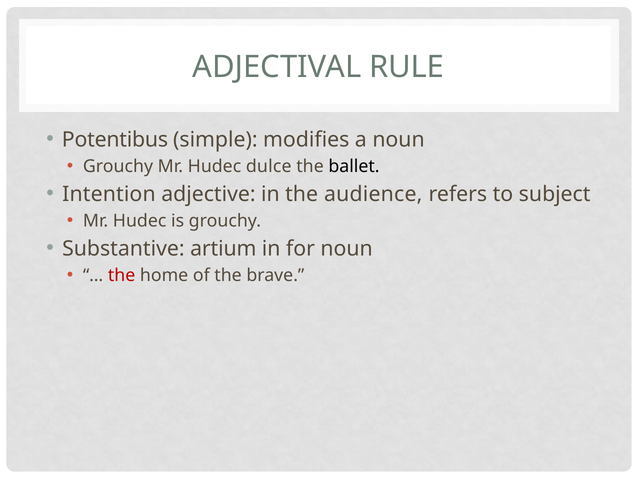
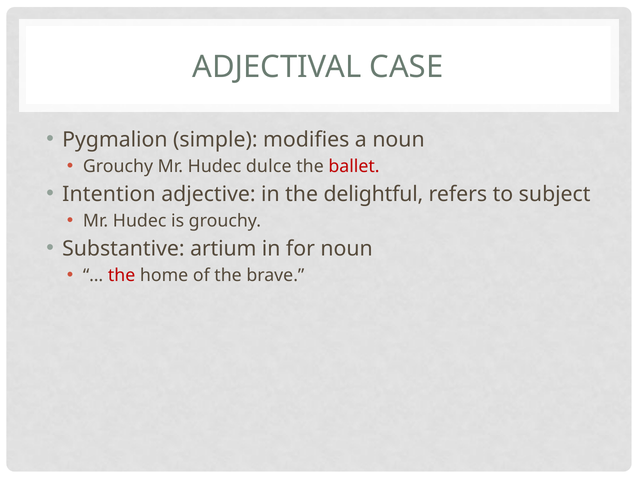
RULE: RULE -> CASE (406, 67)
Potentibus: Potentibus -> Pygmalion (115, 140)
ballet colour: black -> red (354, 166)
audience: audience -> delightful (373, 194)
